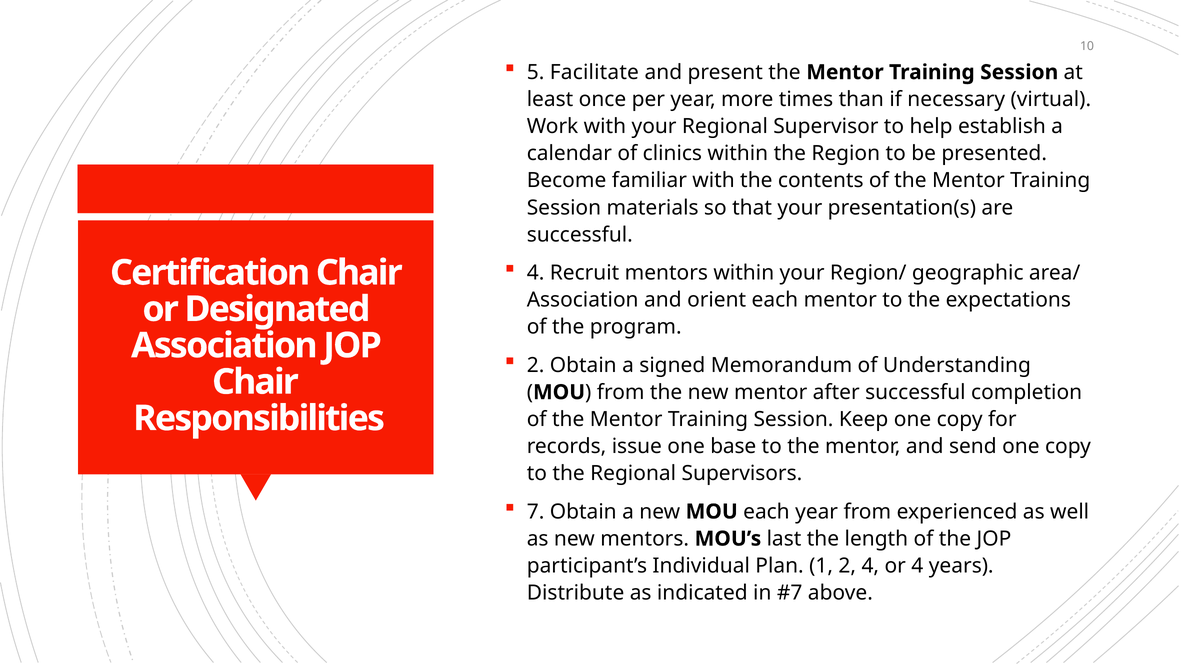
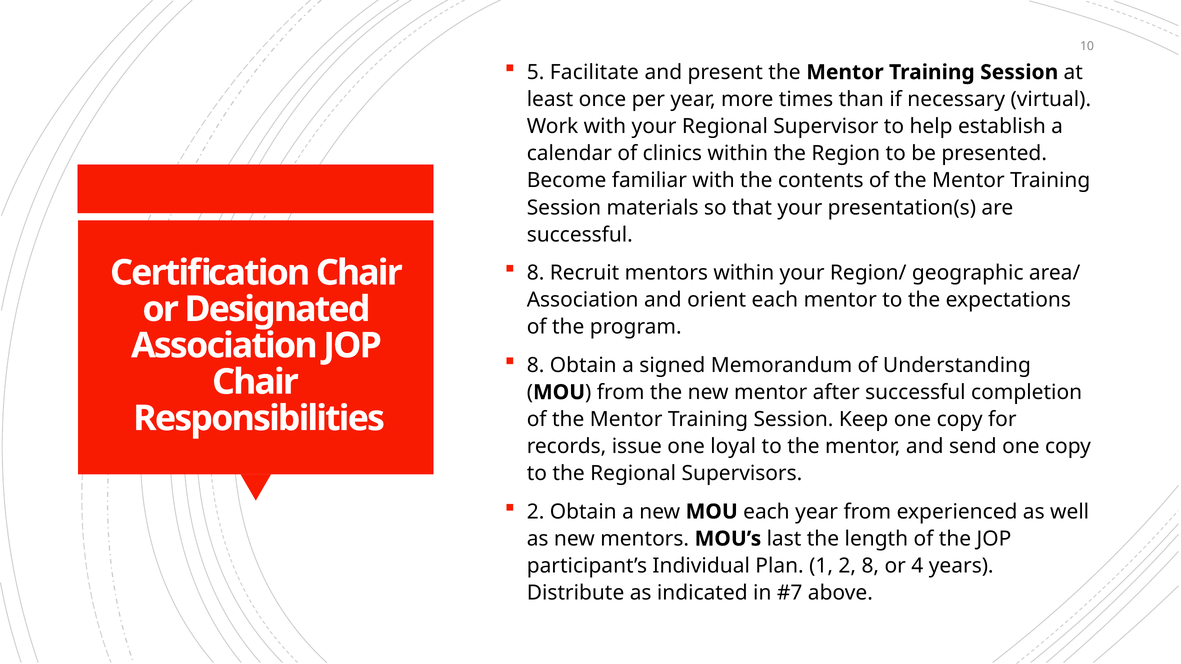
4: 4 -> 8 (536, 273)
2: 2 -> 8 (536, 365)
base: base -> loyal (733, 447)
7: 7 -> 2 (536, 512)
2 4: 4 -> 8 (870, 566)
